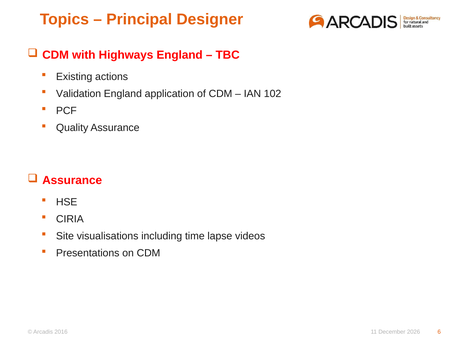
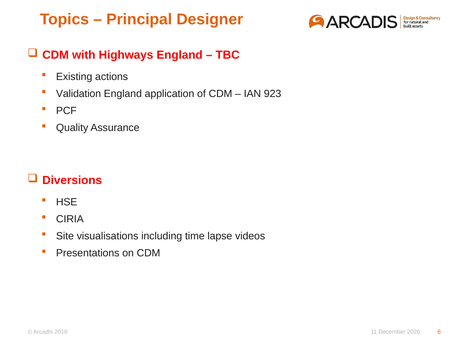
102: 102 -> 923 (273, 94)
Assurance: Assurance -> Diversions (72, 180)
